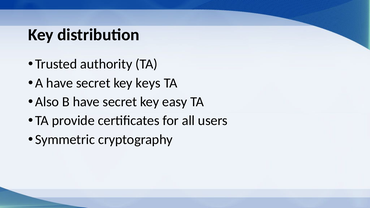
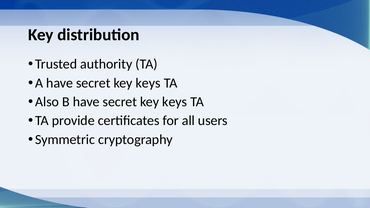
easy: easy -> keys (175, 102)
